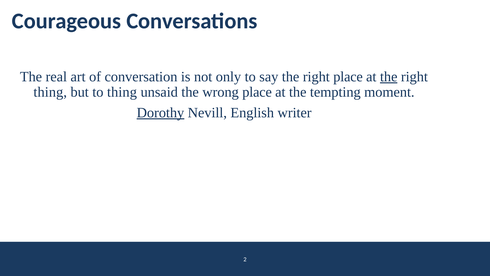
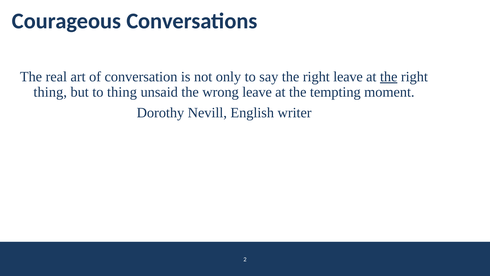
right place: place -> leave (348, 77)
wrong place: place -> leave (257, 92)
Dorothy underline: present -> none (160, 113)
